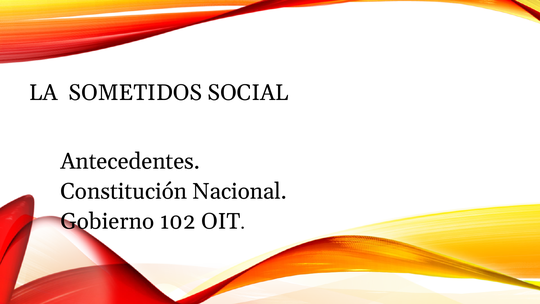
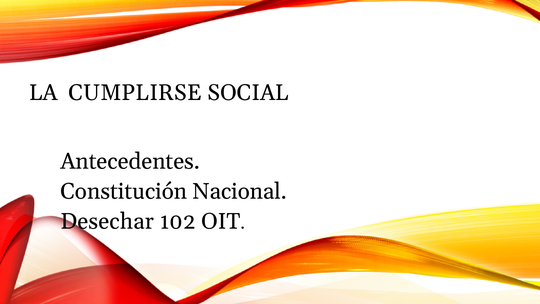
SOMETIDOS: SOMETIDOS -> CUMPLIRSE (135, 93)
Gobierno: Gobierno -> Desechar (107, 221)
